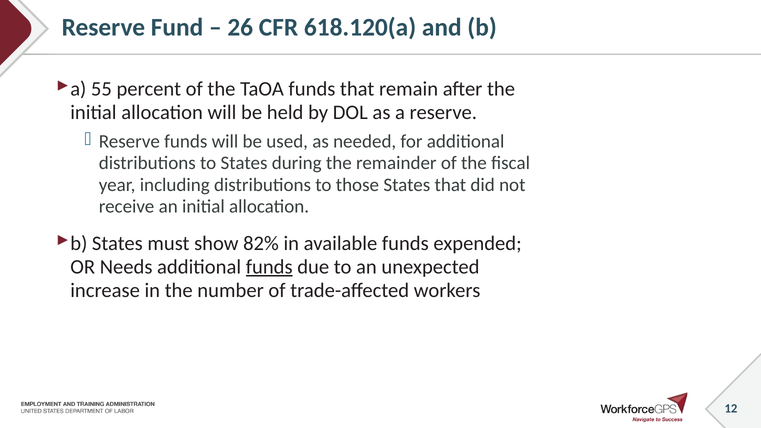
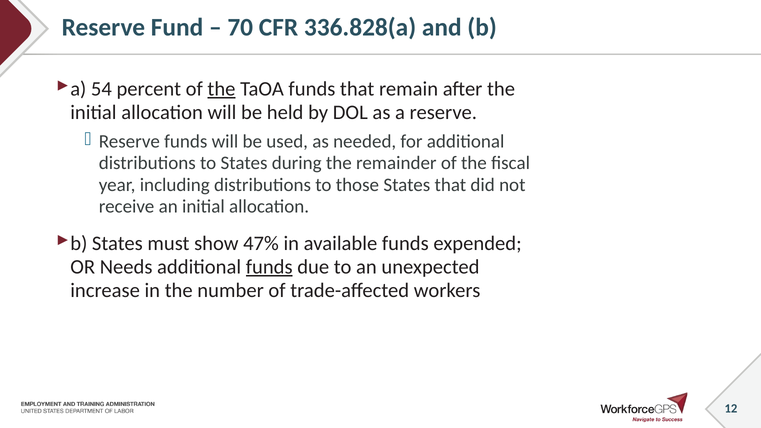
26: 26 -> 70 (240, 27)
618.120(a: 618.120(a -> 336.828(a (360, 27)
55: 55 -> 54 (101, 89)
the underline: none -> present (221, 89)
82%: 82% -> 47% (261, 243)
